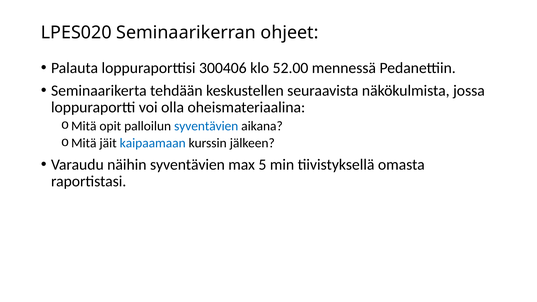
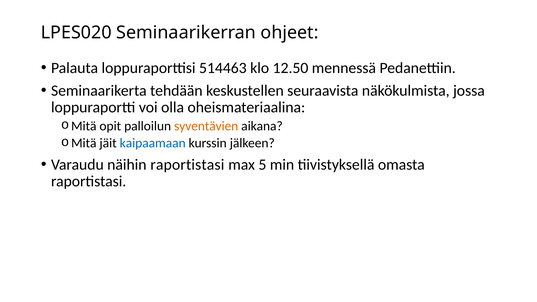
300406: 300406 -> 514463 (223, 68)
52.00: 52.00 -> 12.50 (290, 68)
syventävien colour: blue -> orange (206, 126)
näihin syventävien: syventävien -> raportistasi (187, 165)
